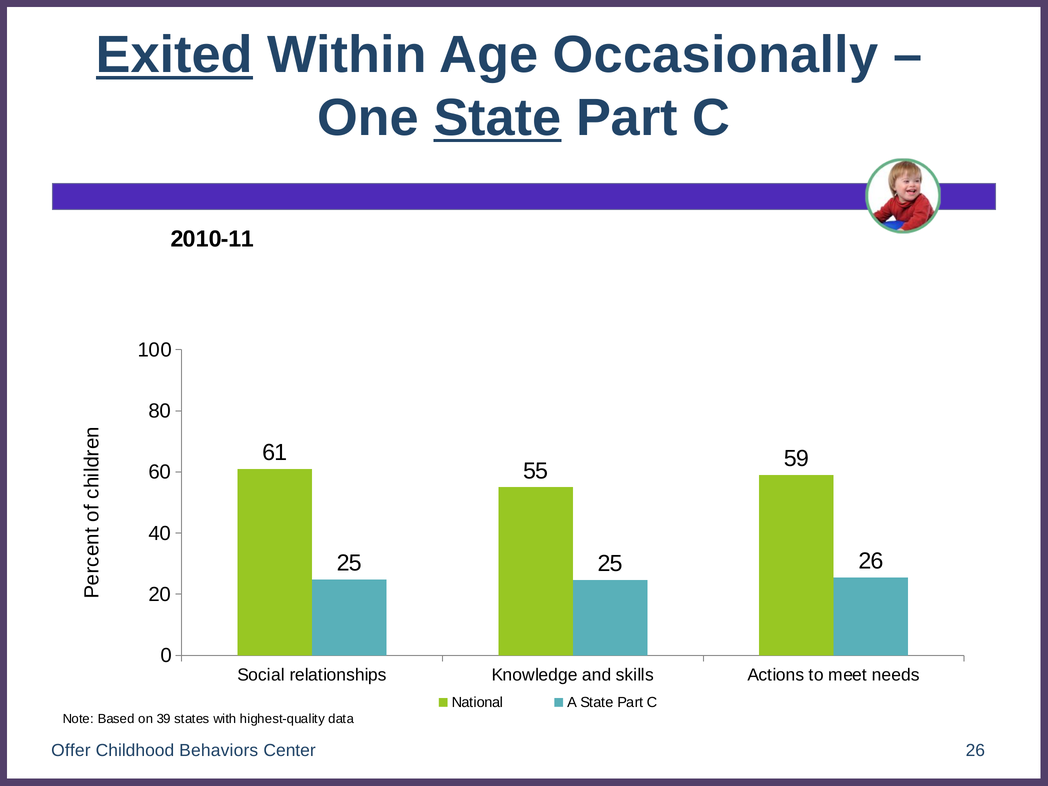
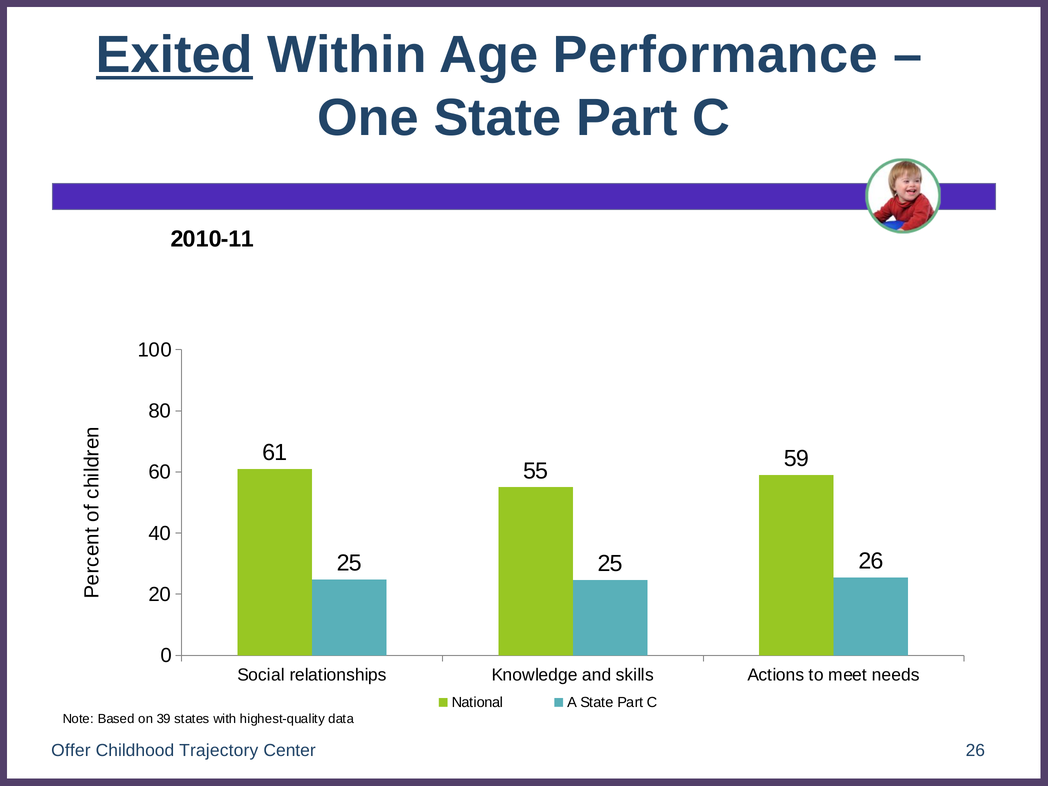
Occasionally: Occasionally -> Performance (715, 55)
State underline: present -> none (498, 118)
Behaviors: Behaviors -> Trajectory (219, 750)
